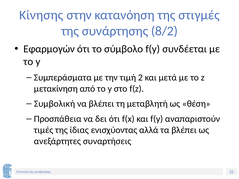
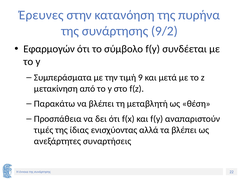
Κίνησης: Κίνησης -> Έρευνες (41, 15)
στιγμές: στιγμές -> πυρήνα (199, 15)
8/2: 8/2 -> 9/2 (164, 31)
2: 2 -> 9 (140, 78)
Συμβολική: Συμβολική -> Παρακάτω (55, 104)
